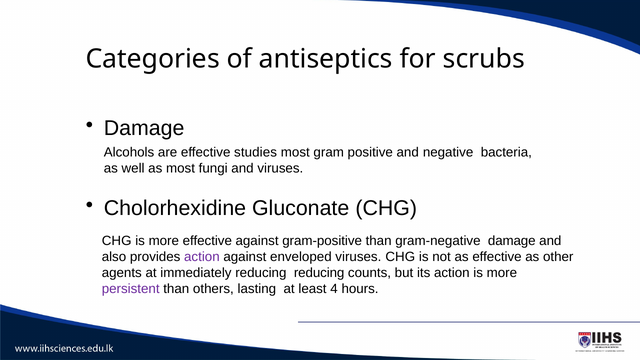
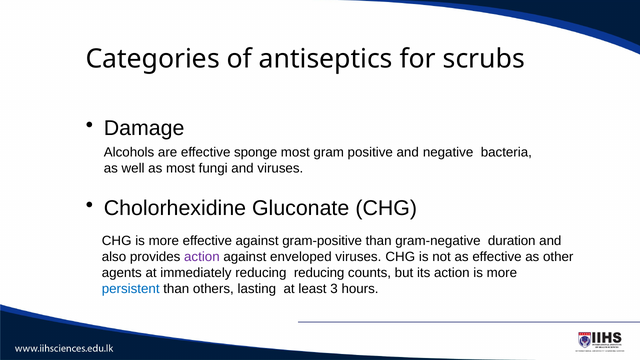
studies: studies -> sponge (256, 152)
gram-negative damage: damage -> duration (512, 241)
persistent colour: purple -> blue (131, 289)
4: 4 -> 3 (334, 289)
